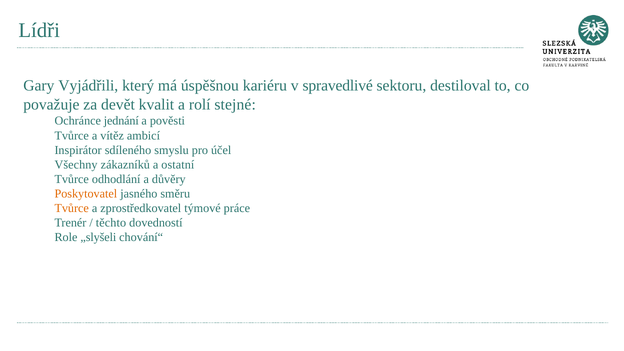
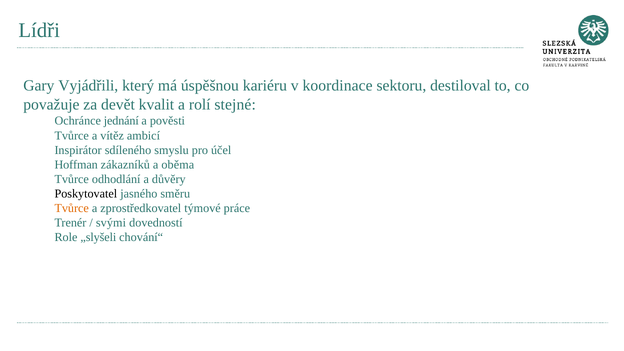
spravedlivé: spravedlivé -> koordinace (338, 86)
Všechny: Všechny -> Hoffman (76, 165)
ostatní: ostatní -> oběma (178, 165)
Poskytovatel colour: orange -> black (86, 194)
těchto: těchto -> svými (111, 223)
